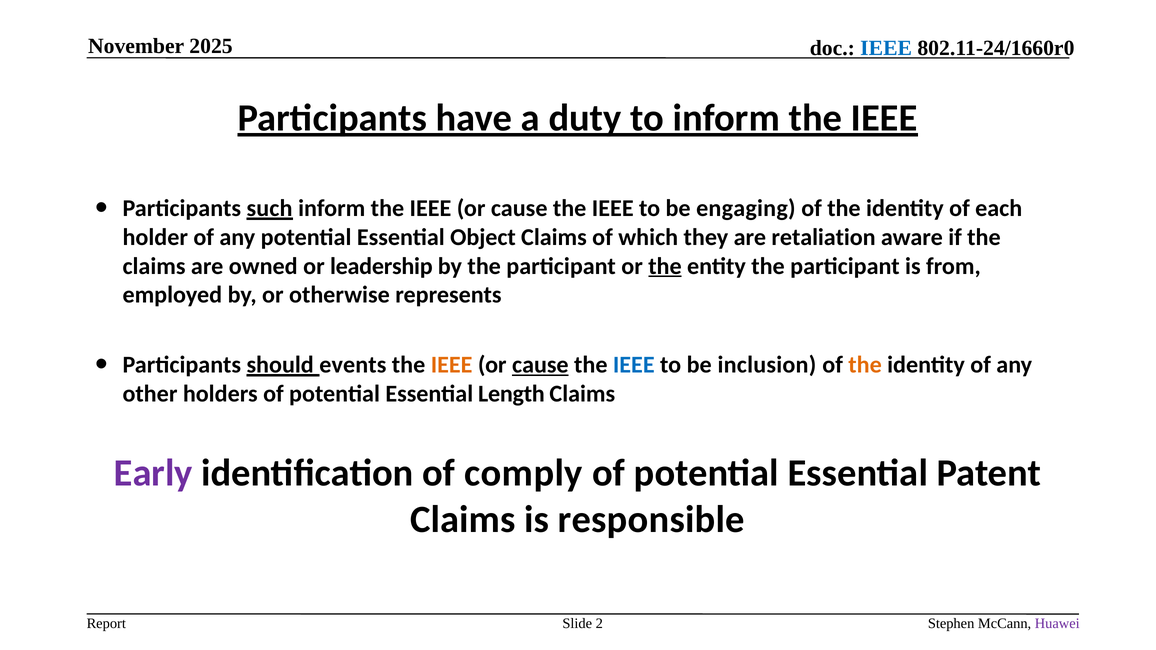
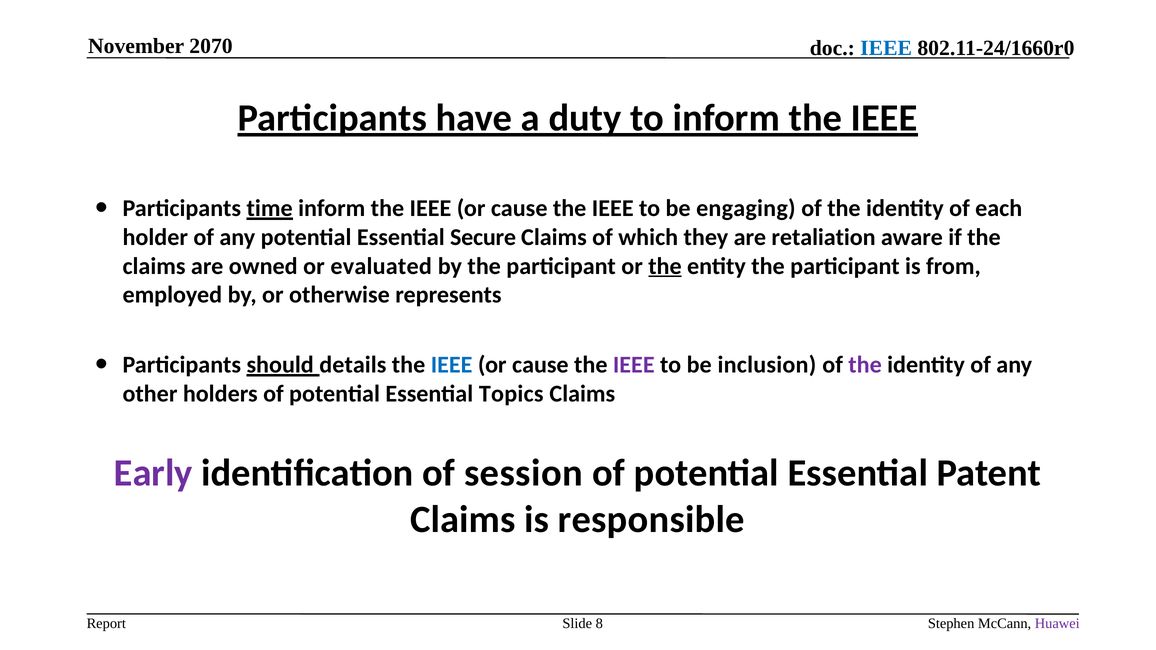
2025: 2025 -> 2070 (211, 46)
such: such -> time (270, 208)
Object: Object -> Secure (483, 237)
leadership: leadership -> evaluated (381, 266)
events: events -> details (353, 365)
IEEE colour: orange -> blue (452, 365)
cause underline: present -> none (540, 365)
IEEE colour: blue -> purple (634, 365)
the colour: orange -> purple (865, 365)
Length: Length -> Topics (511, 394)
comply: comply -> session (523, 473)
2: 2 -> 8 (599, 624)
